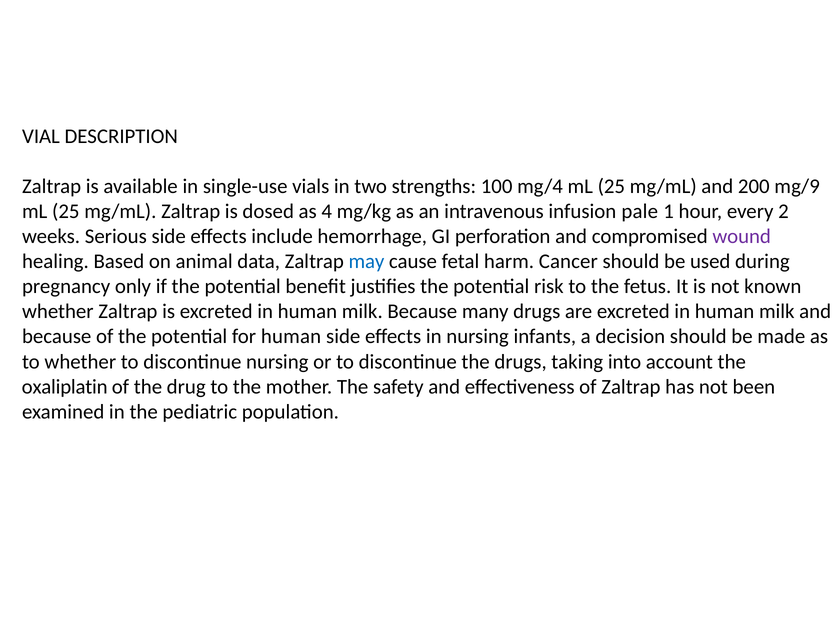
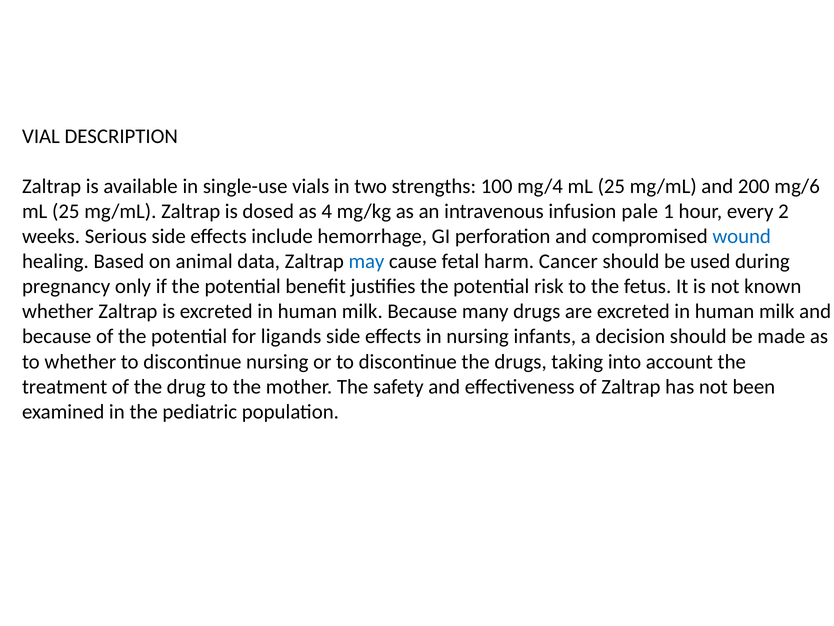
mg/9: mg/9 -> mg/6 (797, 186)
wound colour: purple -> blue (742, 236)
for human: human -> ligands (291, 336)
oxaliplatin: oxaliplatin -> treatment (65, 386)
